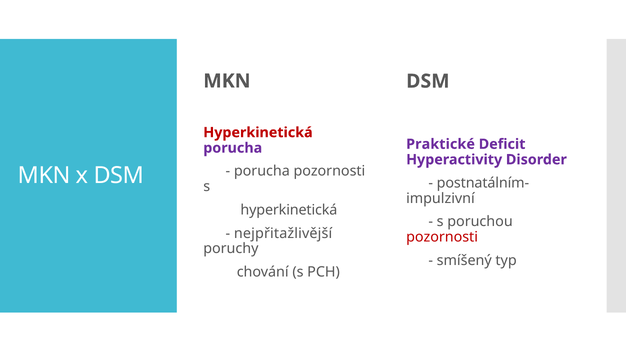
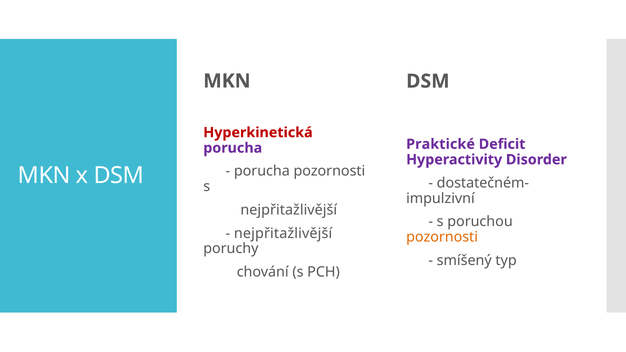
postnatálním-: postnatálním- -> dostatečném- (483, 183)
hyperkinetická: hyperkinetická -> nejpřitažlivější (289, 210)
pozornosti colour: red -> orange (442, 237)
